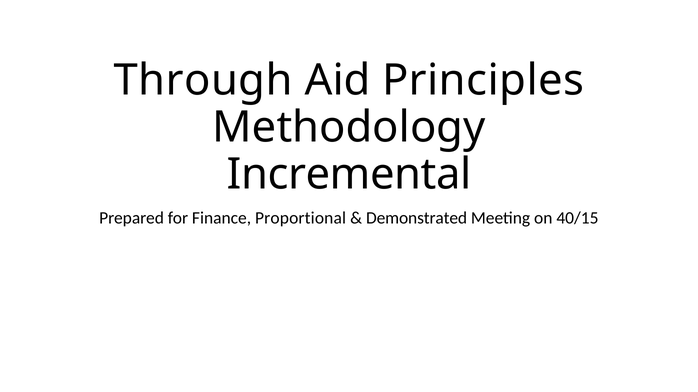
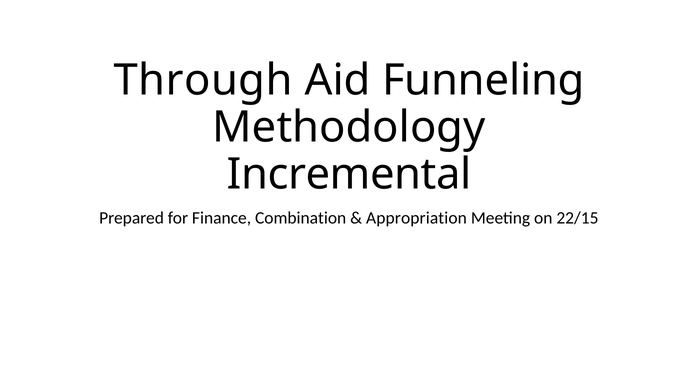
Principles: Principles -> Funneling (483, 80)
Proportional: Proportional -> Combination (301, 218)
Demonstrated: Demonstrated -> Appropriation (416, 218)
40/15: 40/15 -> 22/15 (577, 218)
